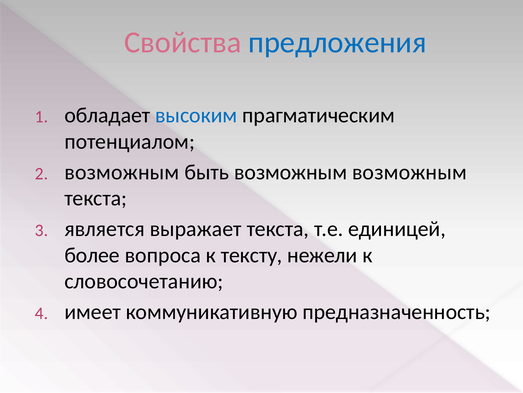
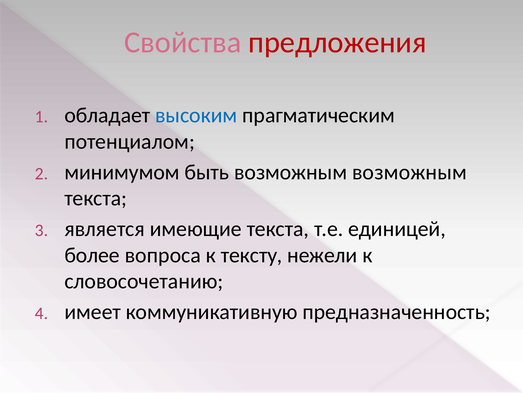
предложения colour: blue -> red (337, 42)
возможным: возможным -> минимумом (122, 172)
выражает: выражает -> имеющие (196, 229)
